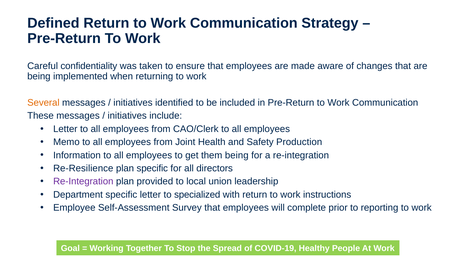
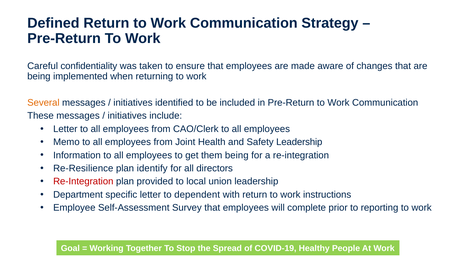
Safety Production: Production -> Leadership (299, 142)
plan specific: specific -> identify (152, 168)
Re-Integration colour: purple -> red (83, 181)
specialized: specialized -> dependent (197, 194)
